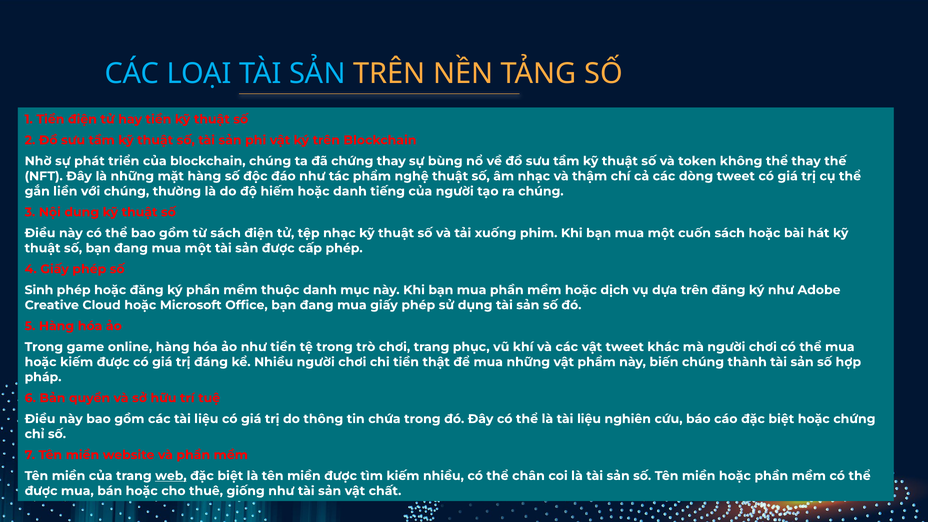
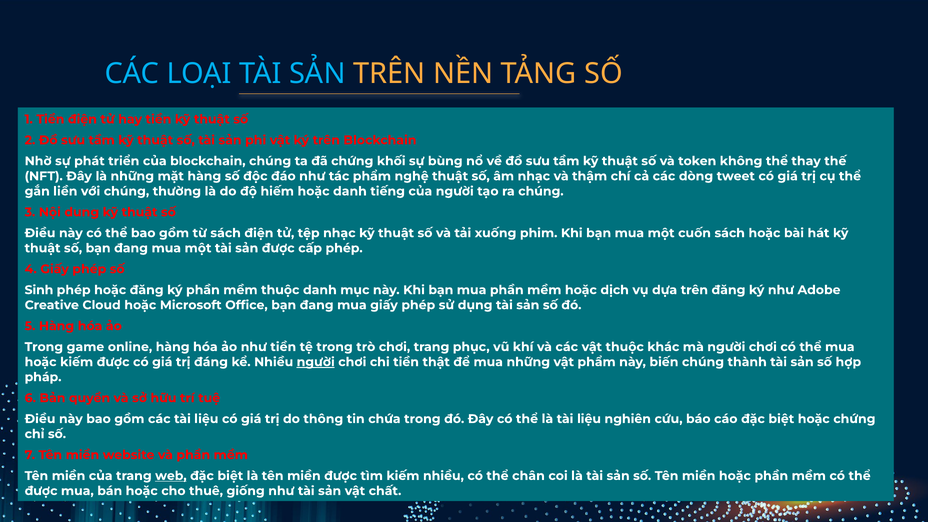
chứng thay: thay -> khối (391, 161)
vật tweet: tweet -> thuộc (625, 347)
người underline: none -> present (316, 362)
